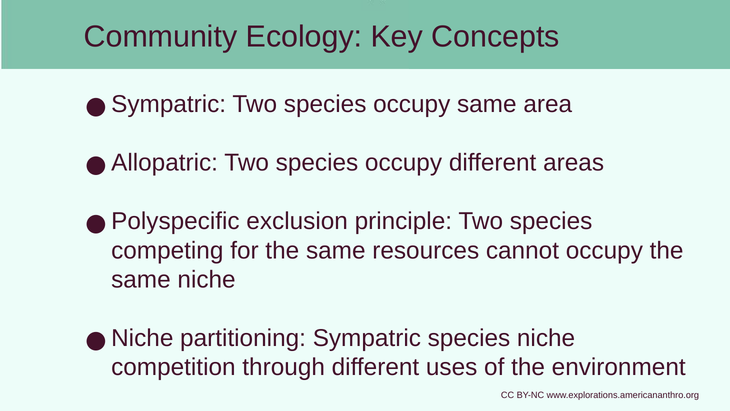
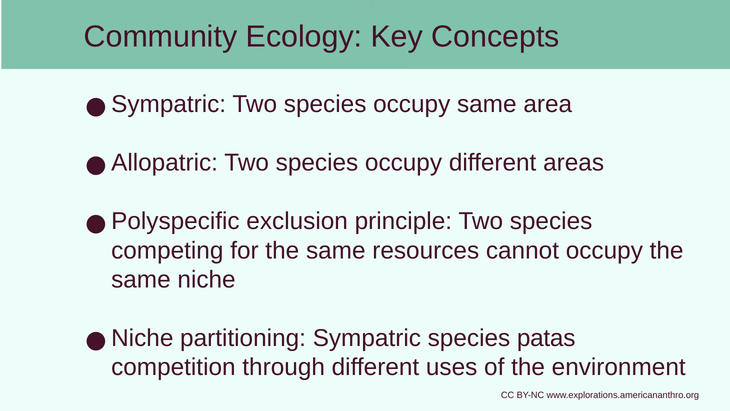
species niche: niche -> patas (546, 338)
